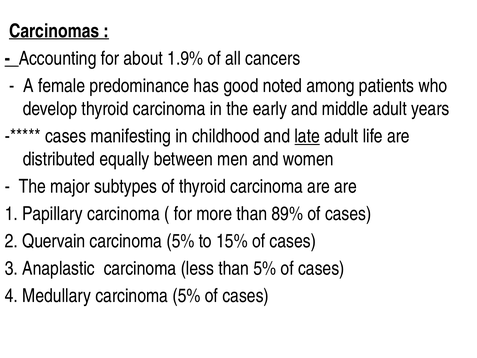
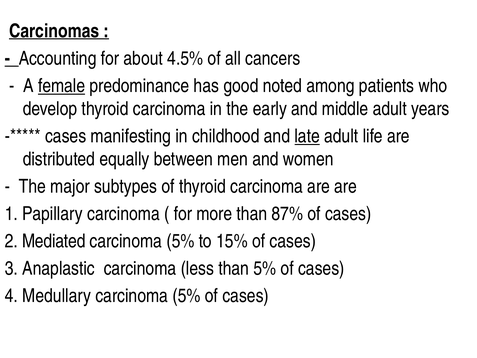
1.9%: 1.9% -> 4.5% (185, 58)
female underline: none -> present (62, 86)
89%: 89% -> 87% (287, 214)
Quervain: Quervain -> Mediated (54, 241)
